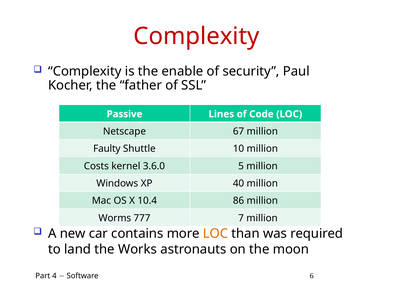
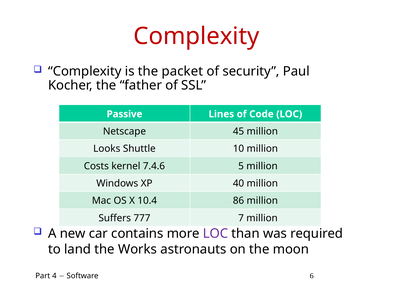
enable: enable -> packet (182, 71)
67: 67 -> 45 (238, 131)
Faulty: Faulty -> Looks (107, 149)
3.6.0: 3.6.0 -> 7.4.6 (154, 166)
Worms: Worms -> Suffers (115, 218)
LOC colour: orange -> purple (215, 233)
